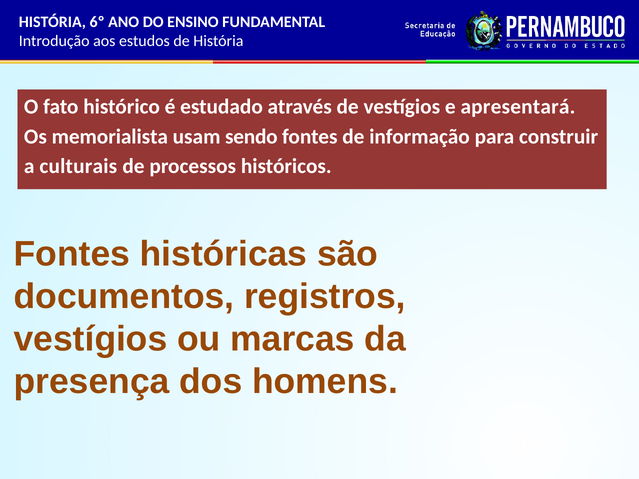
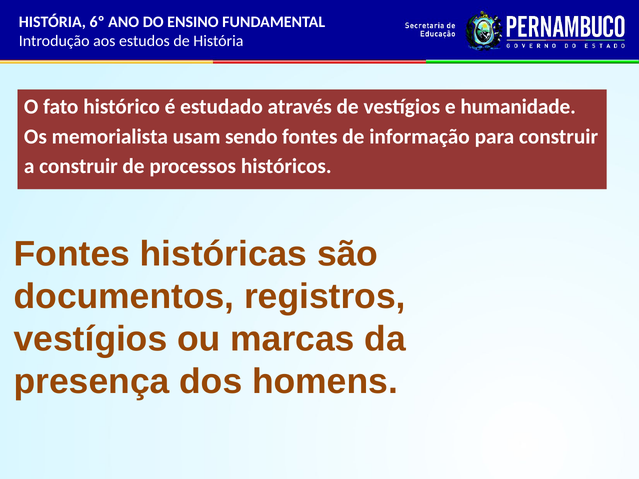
apresentará: apresentará -> humanidade (518, 107)
a culturais: culturais -> construir (78, 167)
